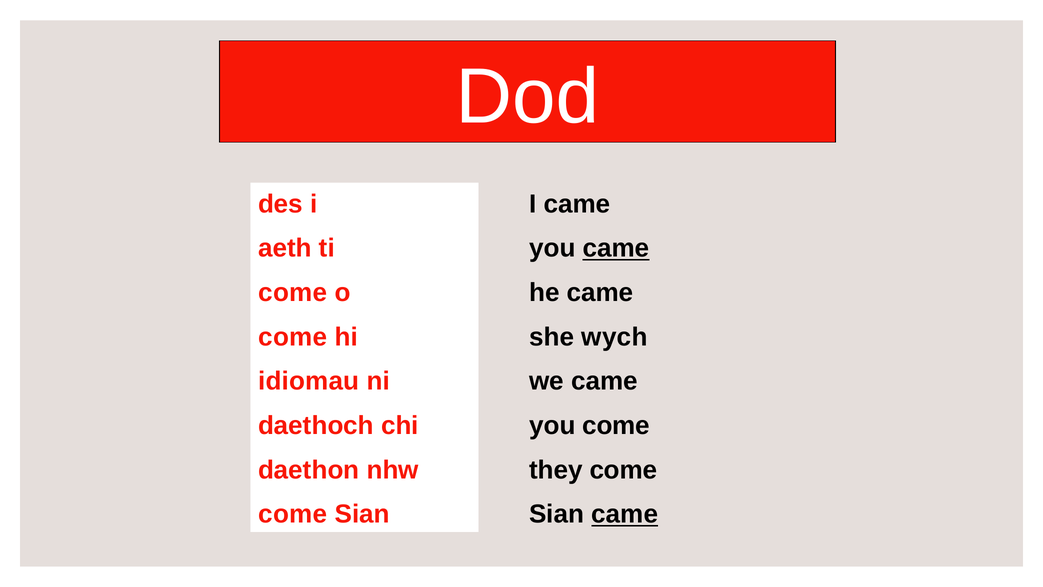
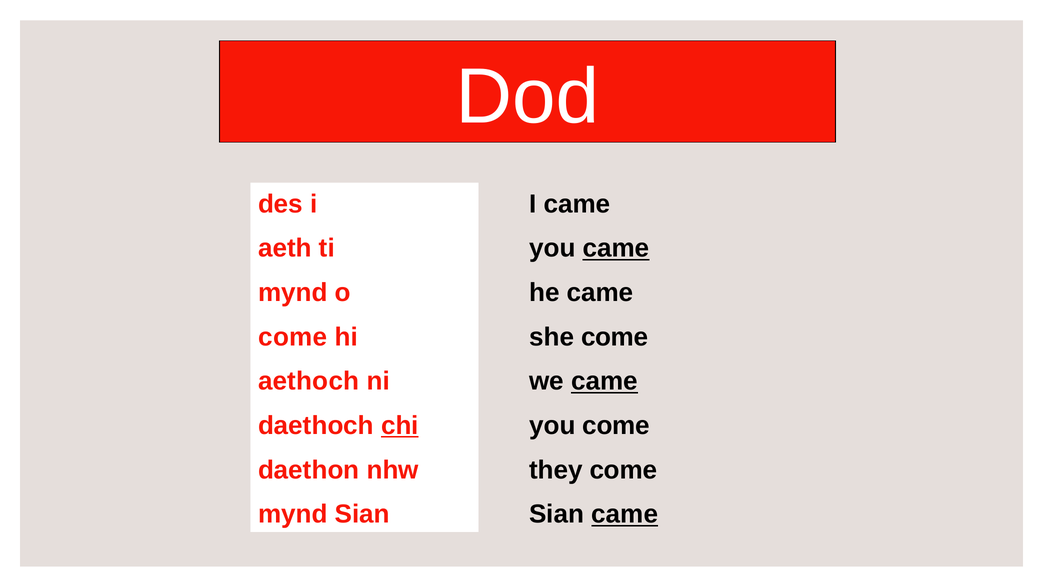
come: come -> mynd (293, 292)
she wych: wych -> come (615, 337)
idiomau: idiomau -> aethoch (309, 381)
came underline: none -> present (604, 381)
chi underline: none -> present (400, 425)
come: come -> mynd (293, 514)
